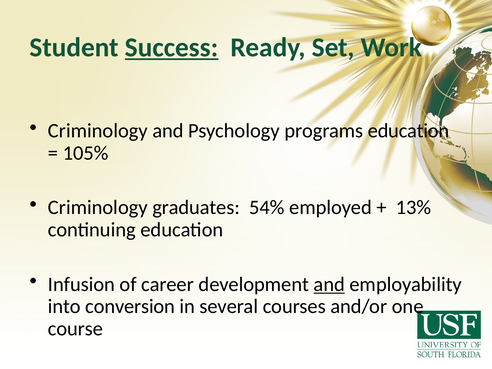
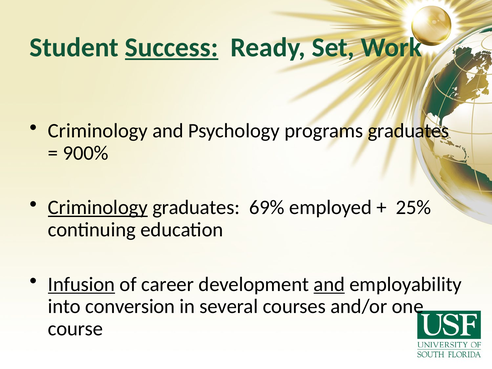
programs education: education -> graduates (409, 131)
105%: 105% -> 900% (86, 153)
Criminology underline: none -> present (98, 208)
54%: 54% -> 69% (267, 208)
13%: 13% -> 25% (414, 208)
Infusion underline: none -> present (82, 284)
